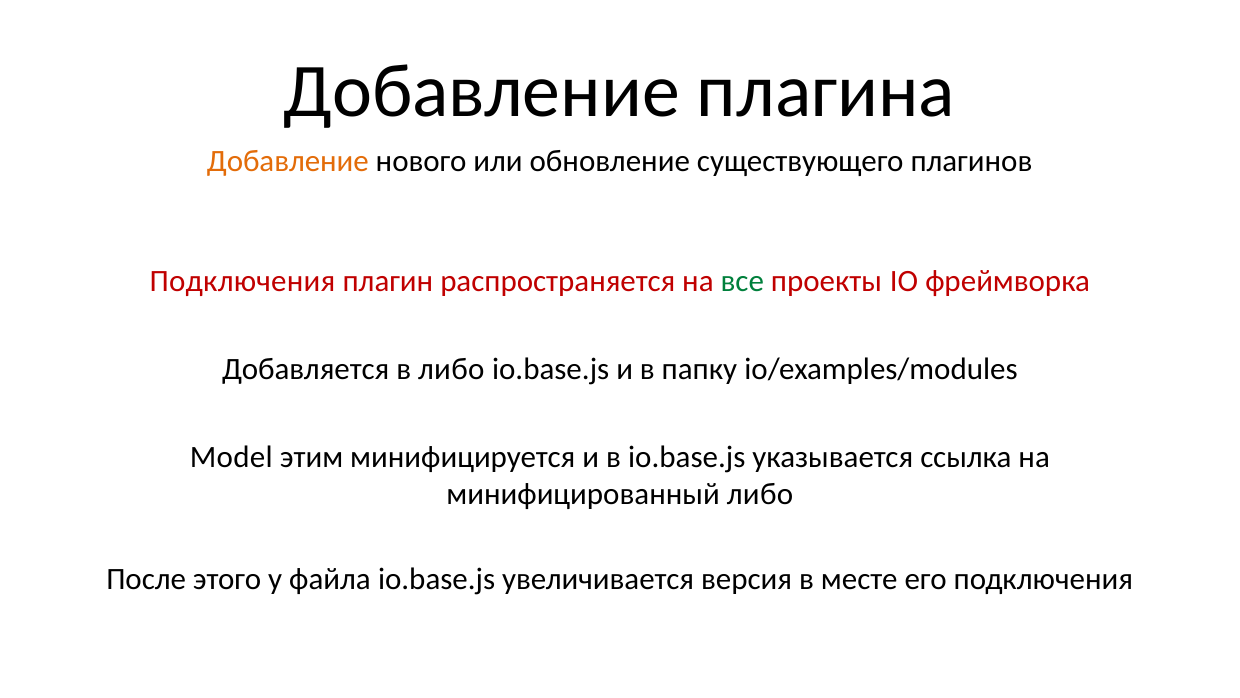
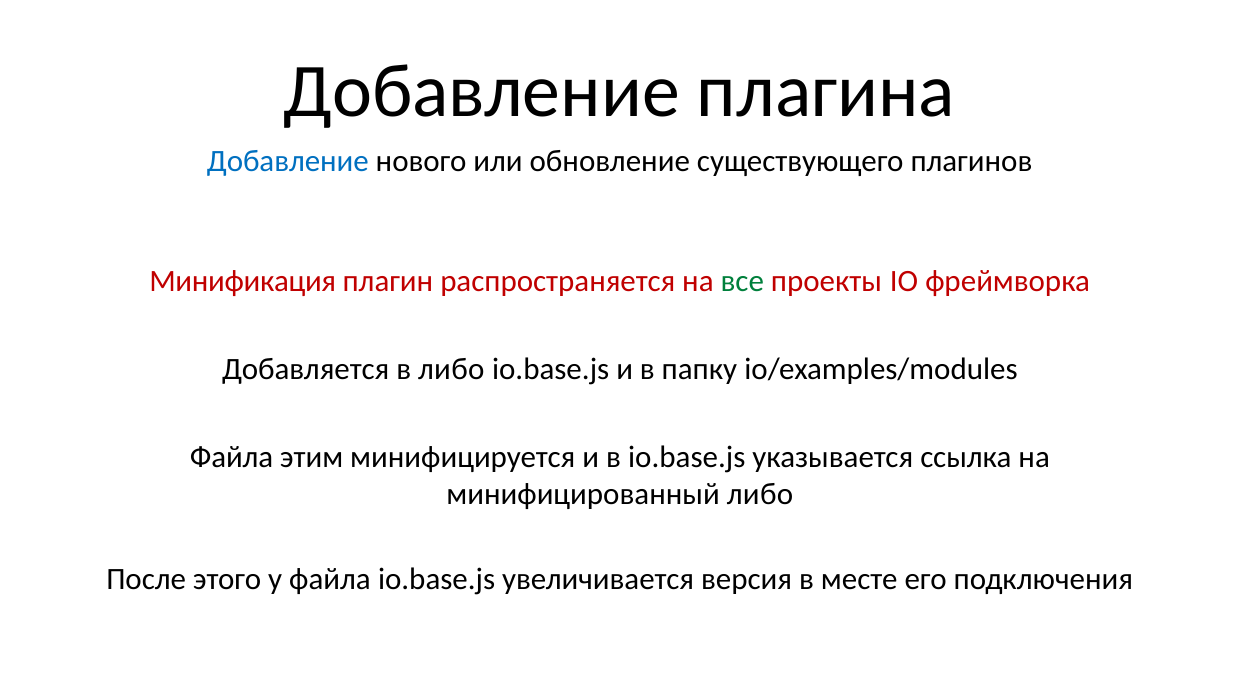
Добавление colour: orange -> blue (288, 161)
Подключения: Подключения -> Минификация (243, 281)
Model: Model -> Файла (232, 457)
